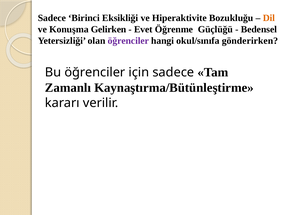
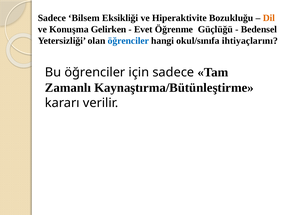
Birinci: Birinci -> Bilsem (84, 18)
öğrenciler colour: purple -> blue (128, 41)
gönderirken: gönderirken -> ihtiyaçlarını (250, 41)
